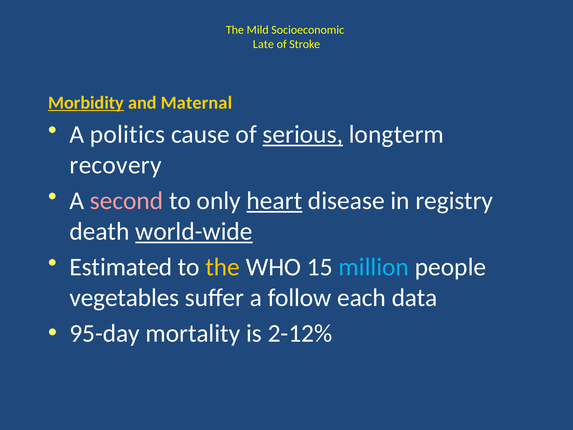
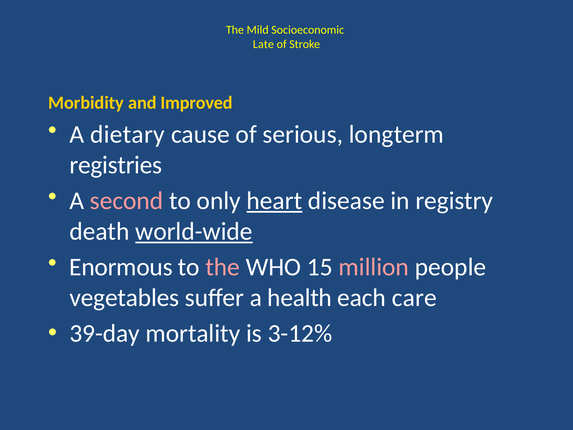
Morbidity underline: present -> none (86, 103)
Maternal: Maternal -> Improved (197, 103)
politics: politics -> dietary (127, 135)
serious underline: present -> none (303, 135)
recovery: recovery -> registries (116, 165)
Estimated: Estimated -> Enormous (121, 267)
the colour: yellow -> pink (223, 267)
million colour: light blue -> pink (374, 267)
follow: follow -> health (300, 298)
data: data -> care (414, 298)
95-day: 95-day -> 39-day (105, 333)
2-12%: 2-12% -> 3-12% (300, 333)
